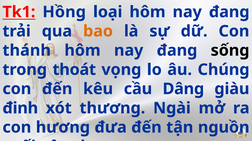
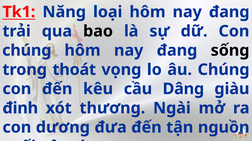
Hồng: Hồng -> Năng (64, 12)
bao colour: orange -> black (98, 31)
thánh: thánh -> chúng (27, 51)
hương: hương -> dương (63, 128)
